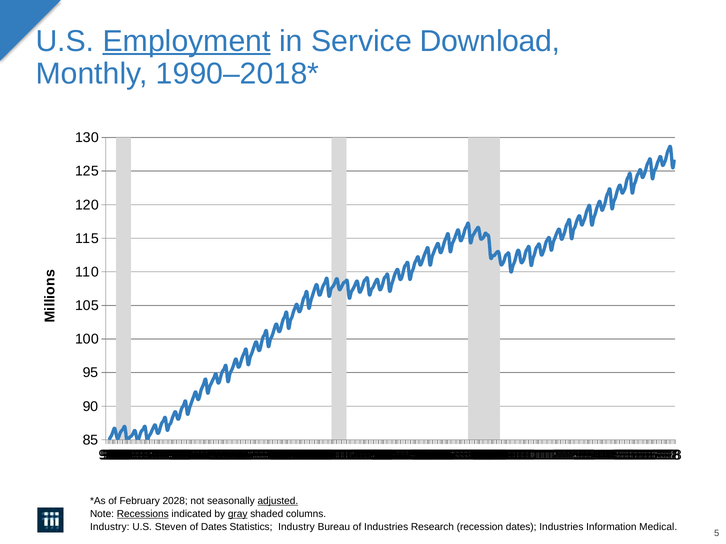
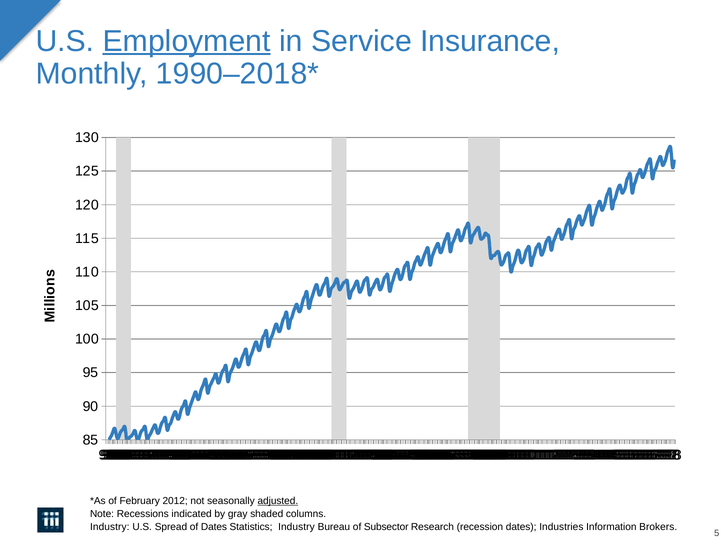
Download: Download -> Insurance (490, 41)
2028: 2028 -> 2012 (175, 501)
Recessions underline: present -> none (143, 514)
gray underline: present -> none (238, 514)
Steven: Steven -> Spread (171, 527)
of Industries: Industries -> Subsector (386, 527)
Medical: Medical -> Brokers (658, 527)
